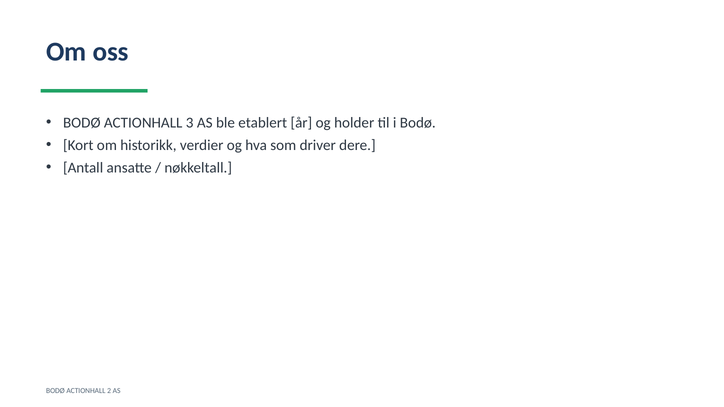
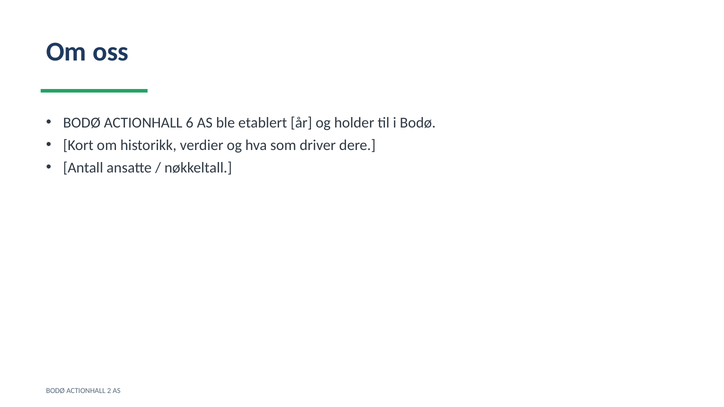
3: 3 -> 6 (190, 123)
